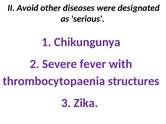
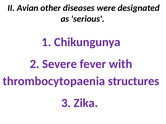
Avoid: Avoid -> Avian (28, 8)
